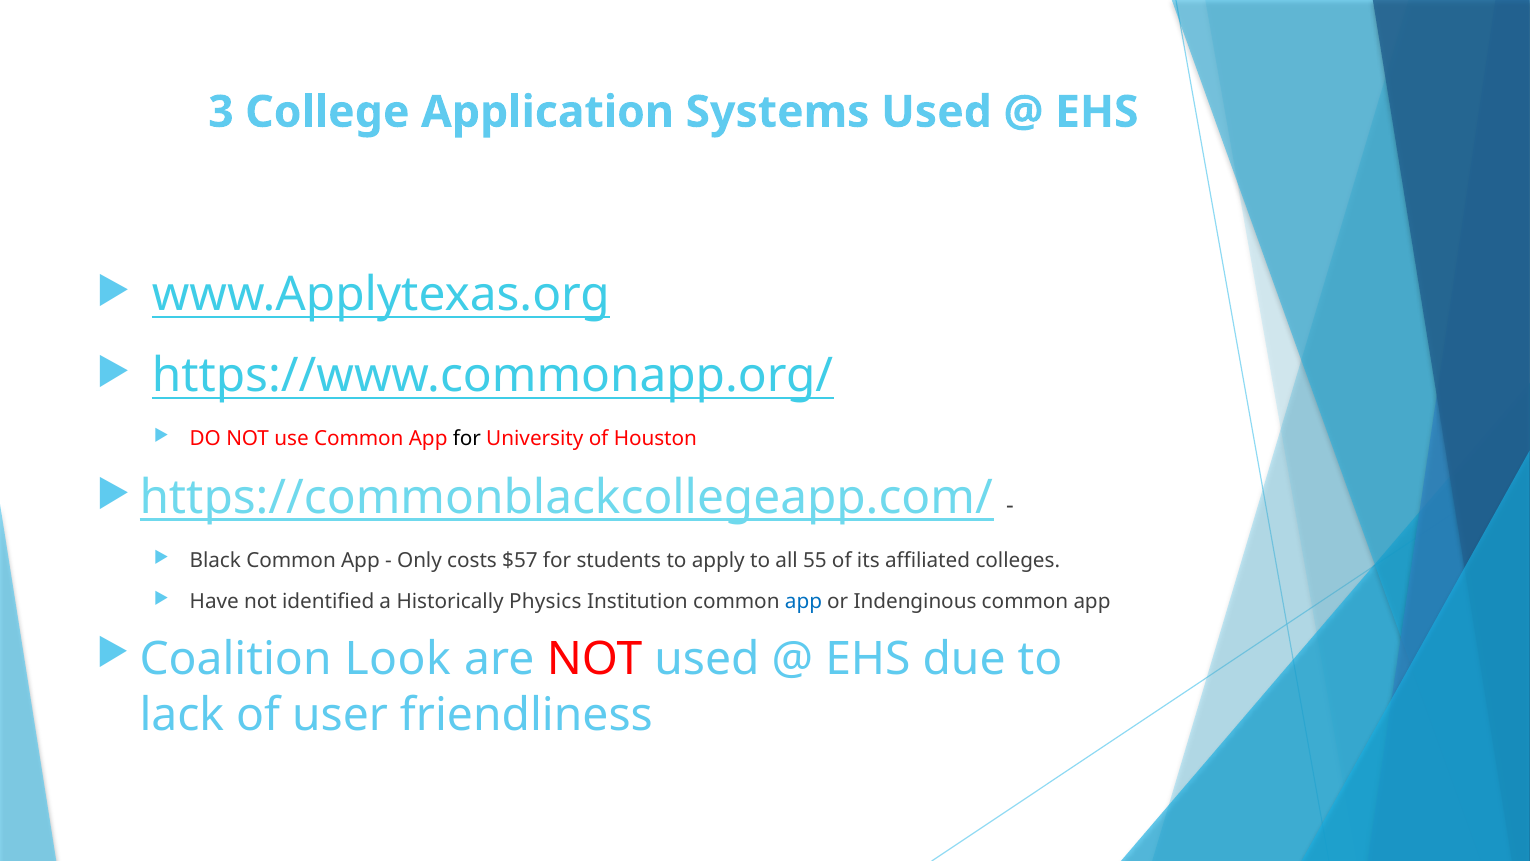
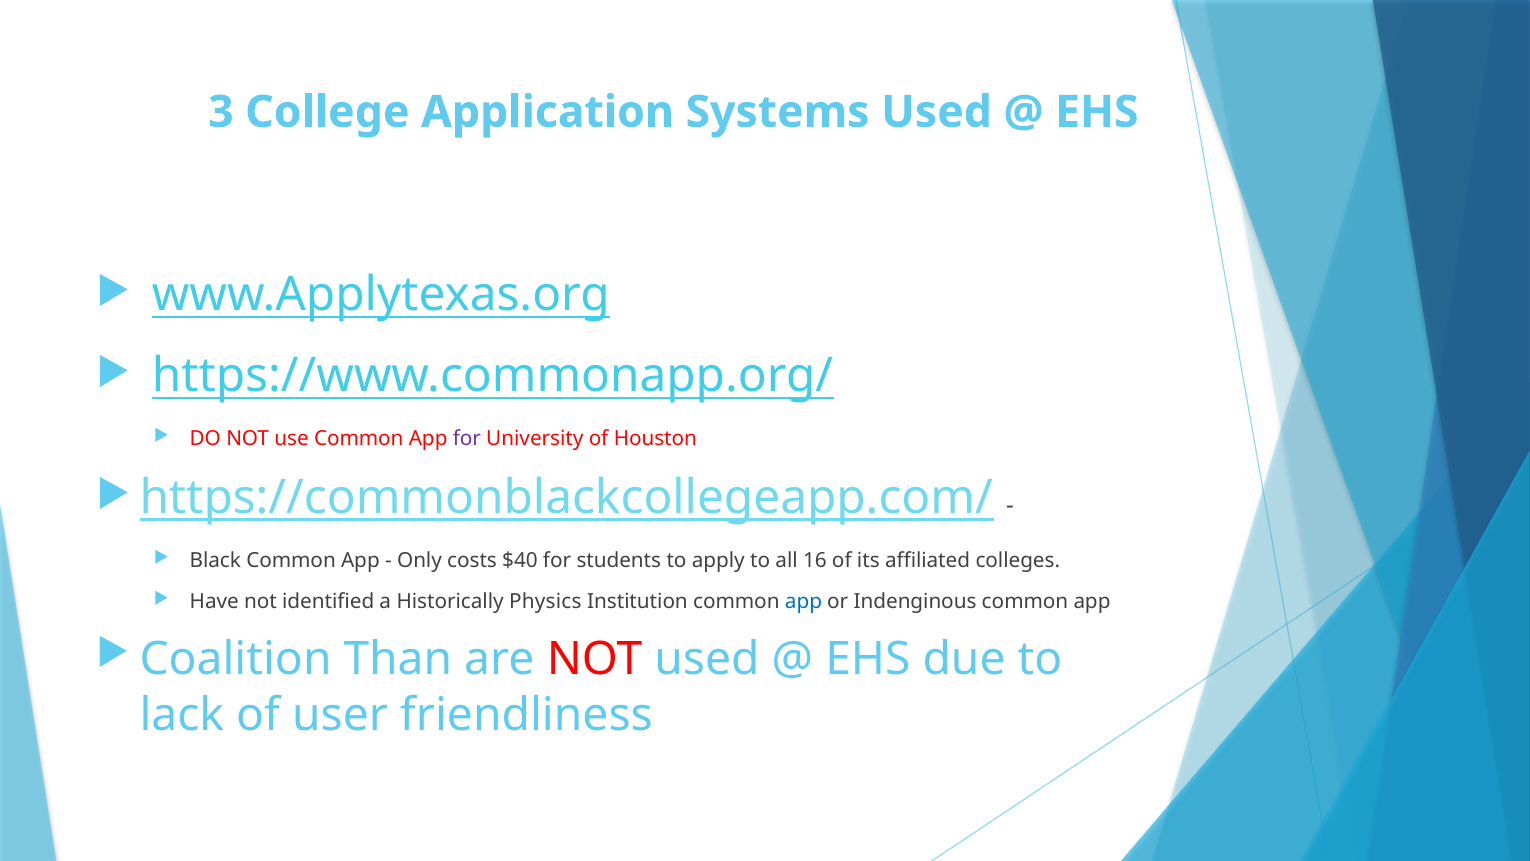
for colour: black -> purple (467, 439)
$57: $57 -> $40 (520, 561)
55: 55 -> 16 (815, 561)
Look: Look -> Than (398, 659)
